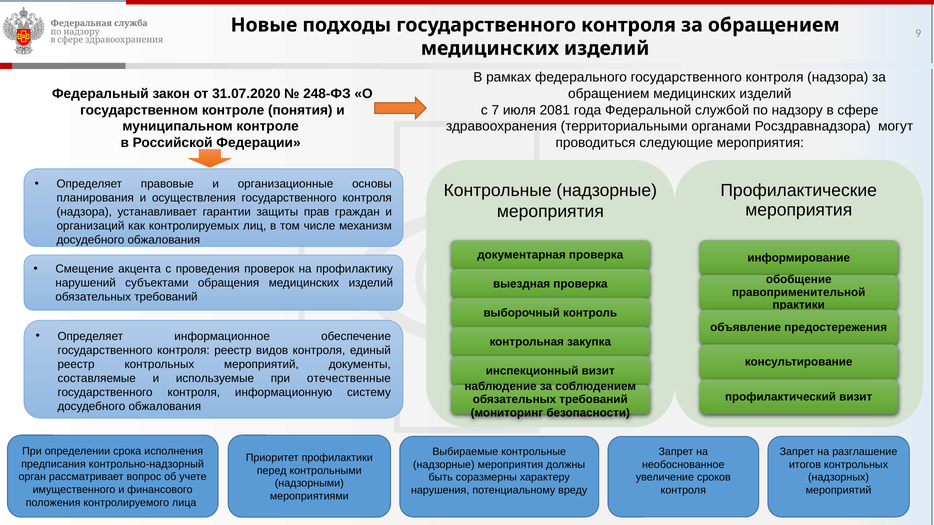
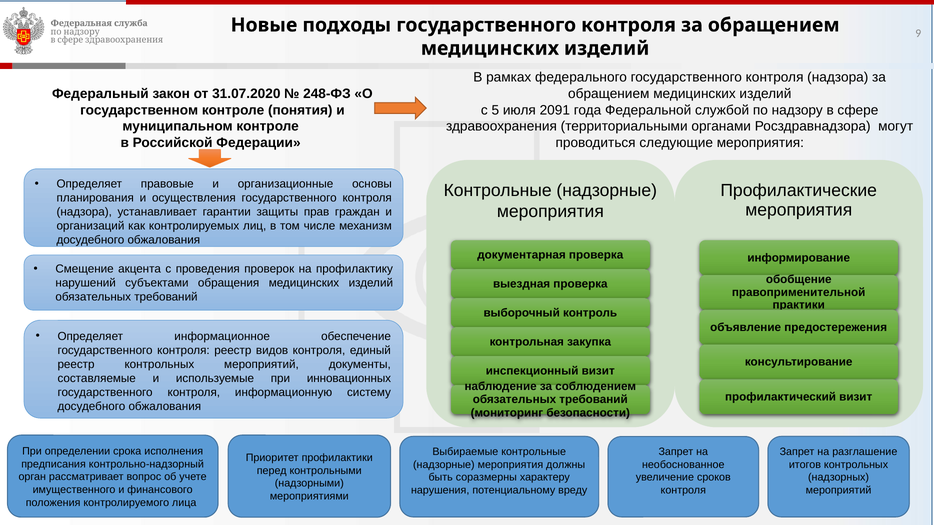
7: 7 -> 5 (495, 110)
2081: 2081 -> 2091 (555, 110)
отечественные: отечественные -> инновационных (349, 378)
